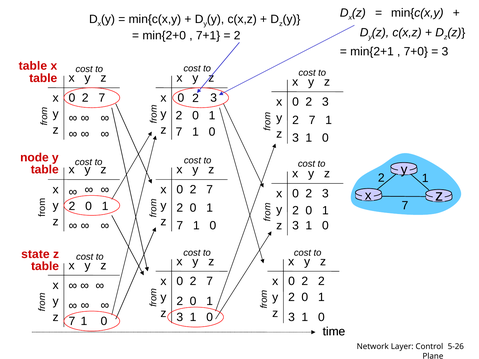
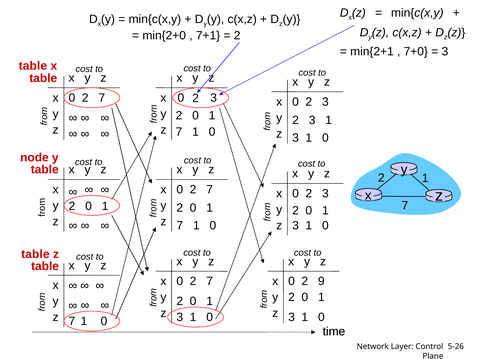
7: 7 -> 3 (312, 120)
state: state -> table (35, 254)
2 2: 2 -> 9 (321, 282)
